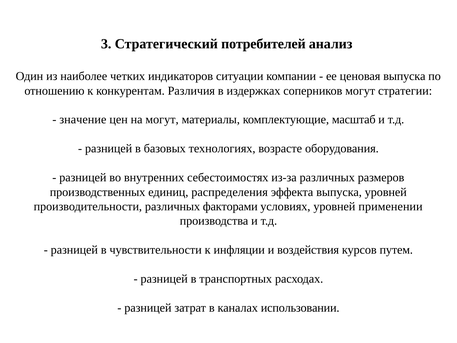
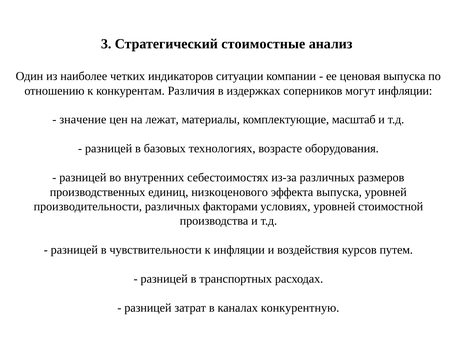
потребителей: потребителей -> стоимостные (263, 44)
могут стратегии: стратегии -> инфляции (405, 91)
на могут: могут -> лежат (162, 120)
распределения: распределения -> низкоценового (230, 192)
применении: применении -> стоимостной (391, 206)
использовании: использовании -> конкурентную (300, 308)
